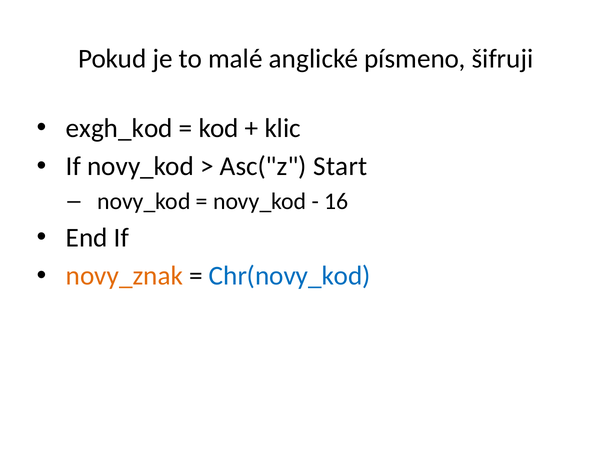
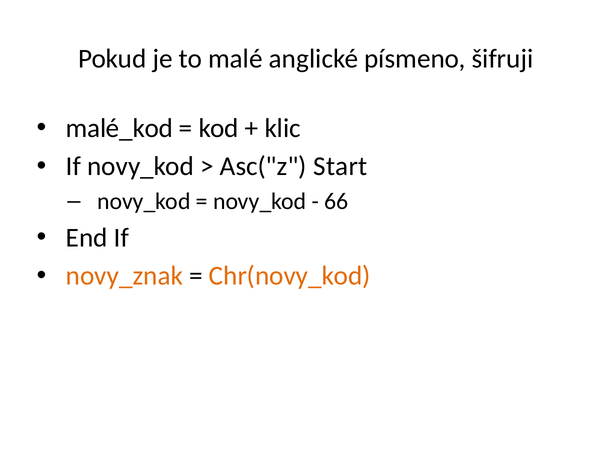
exgh_kod: exgh_kod -> malé_kod (119, 128)
16: 16 -> 66 (336, 202)
Chr(novy_kod colour: blue -> orange (290, 276)
